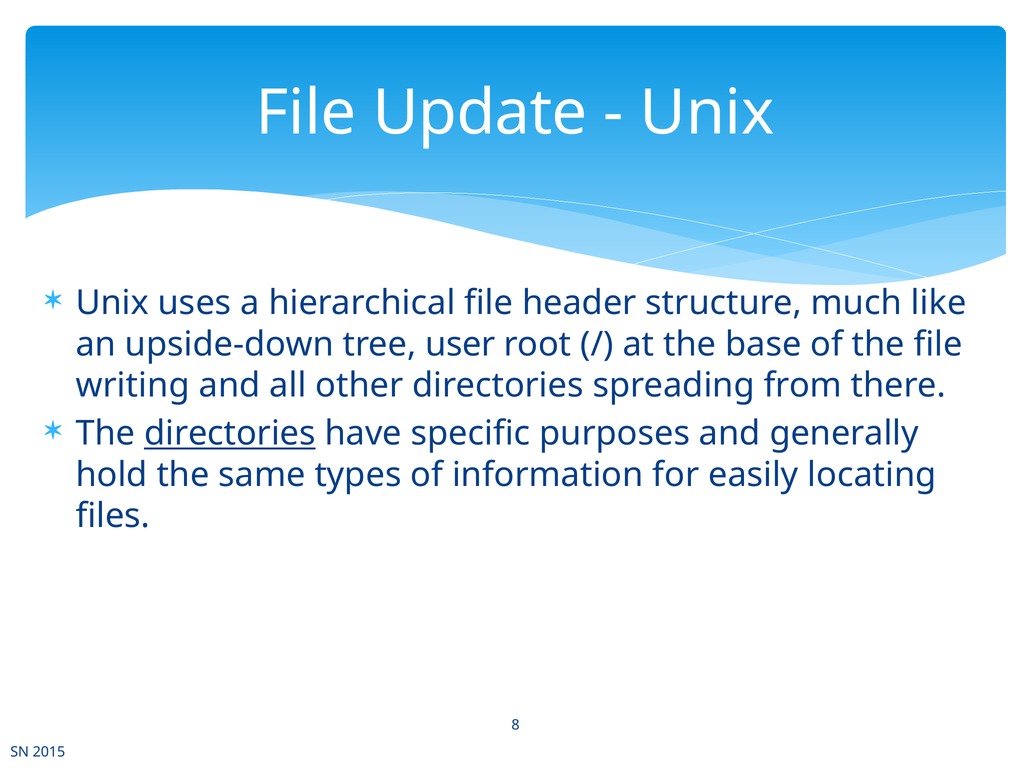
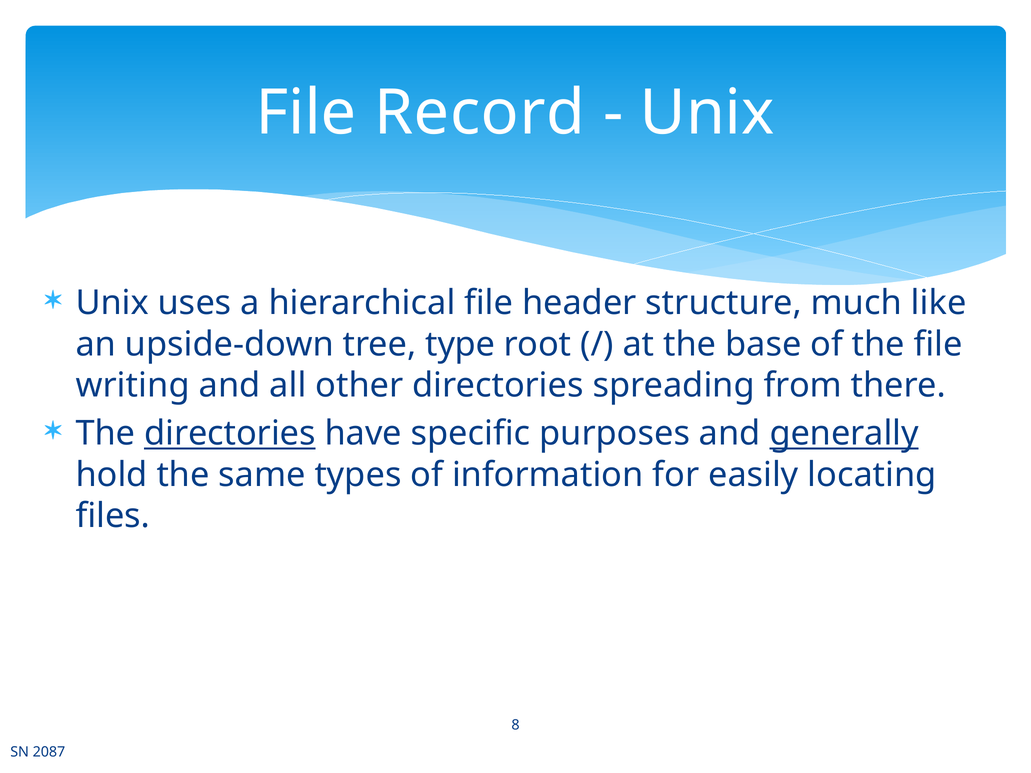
Update: Update -> Record (480, 113)
user: user -> type (460, 344)
generally underline: none -> present (844, 434)
2015: 2015 -> 2087 (49, 752)
